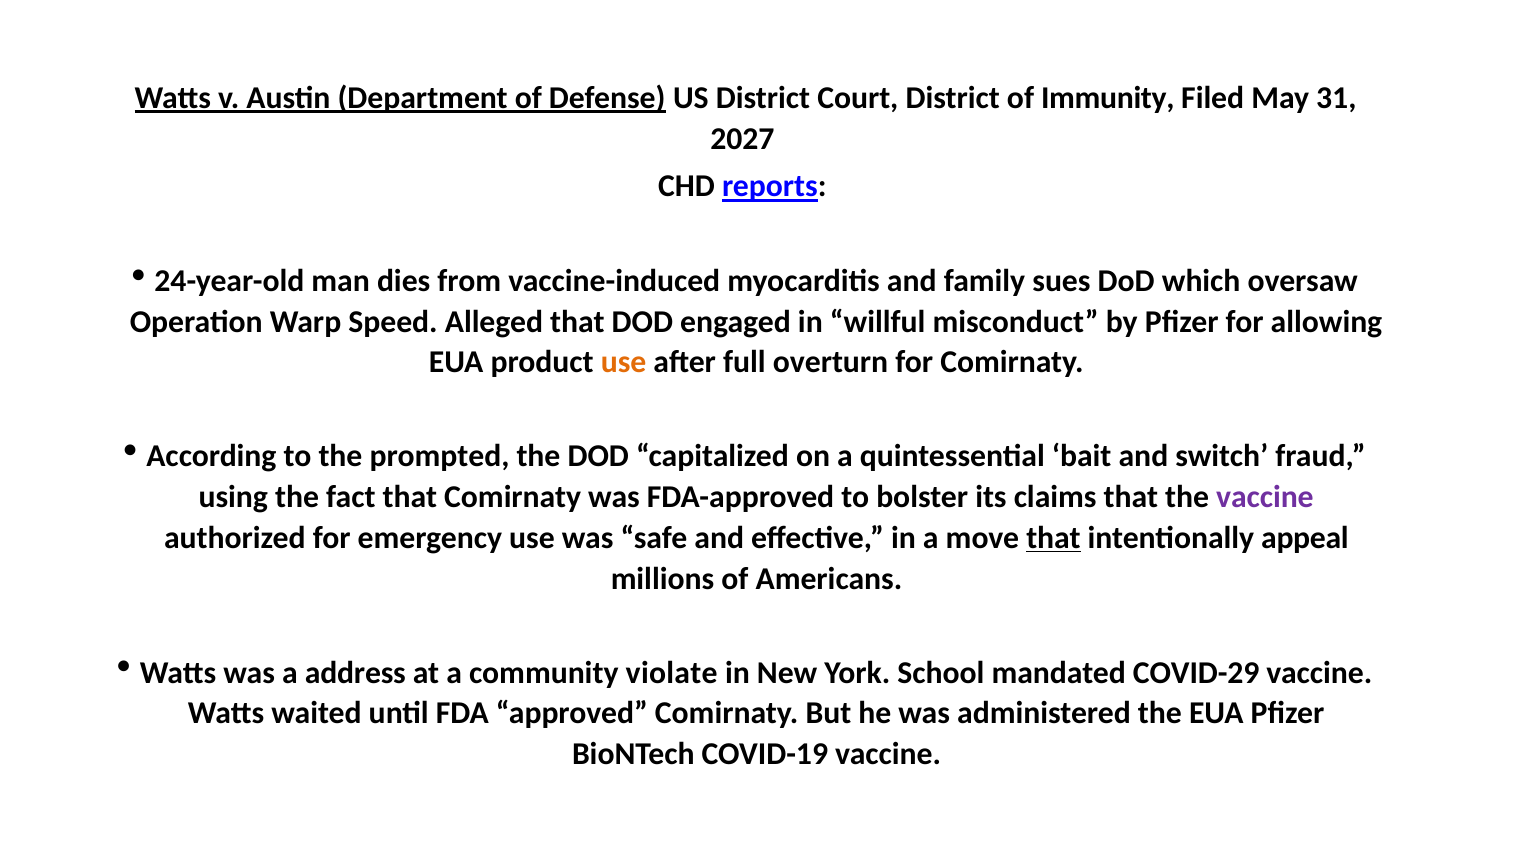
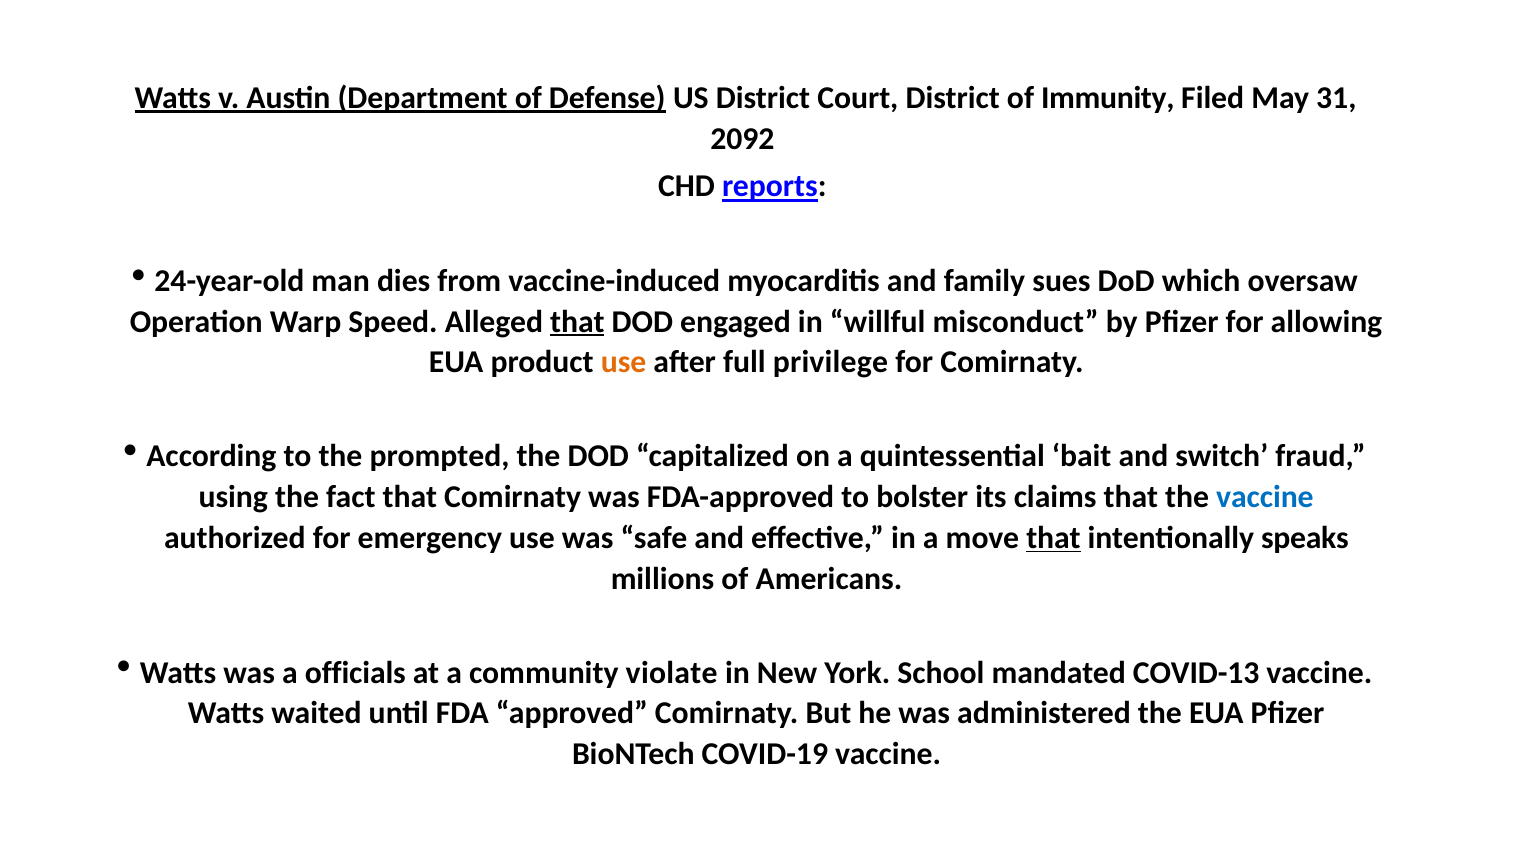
2027: 2027 -> 2092 (742, 140)
that underline: none -> present (577, 322)
overturn: overturn -> privilege (830, 363)
vaccine colour: purple -> blue (1265, 498)
appeal: appeal -> speaks (1305, 538)
address: address -> officials (355, 673)
COVID-29: COVID-29 -> COVID-13 (1196, 673)
